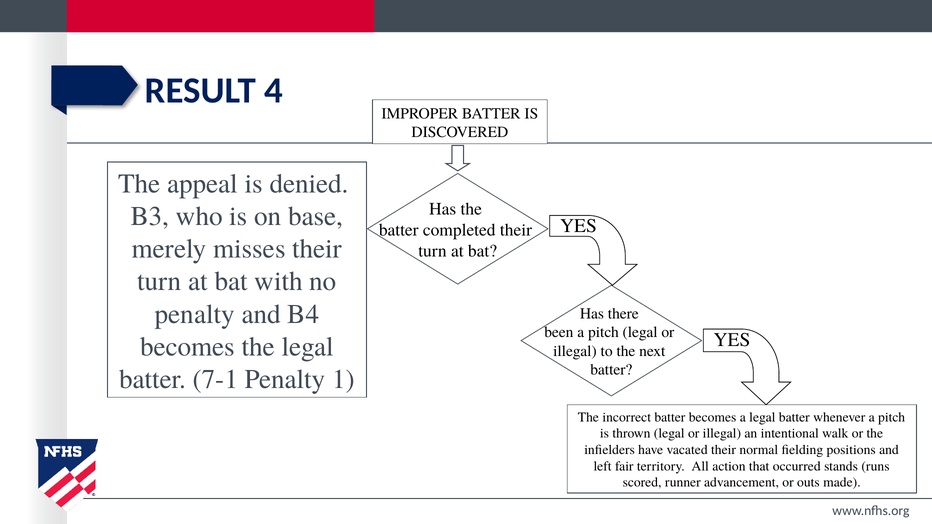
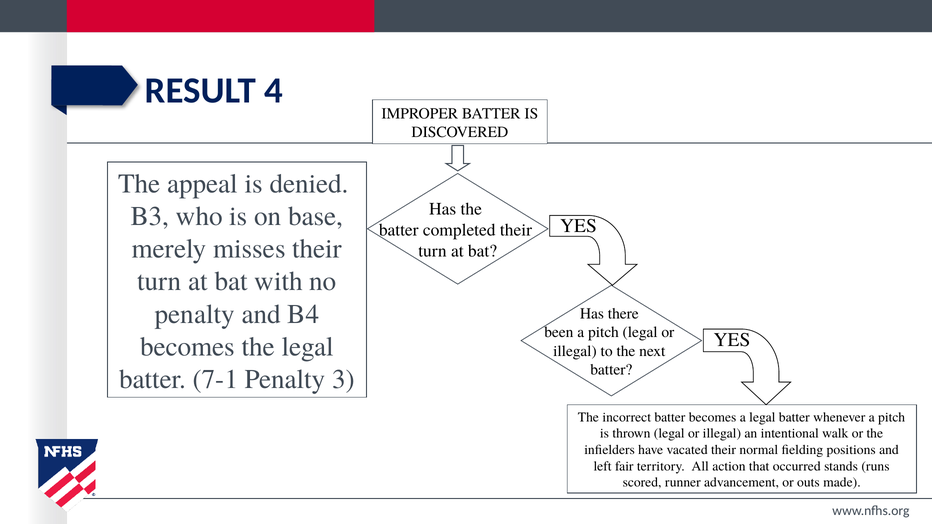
1: 1 -> 3 (344, 379)
